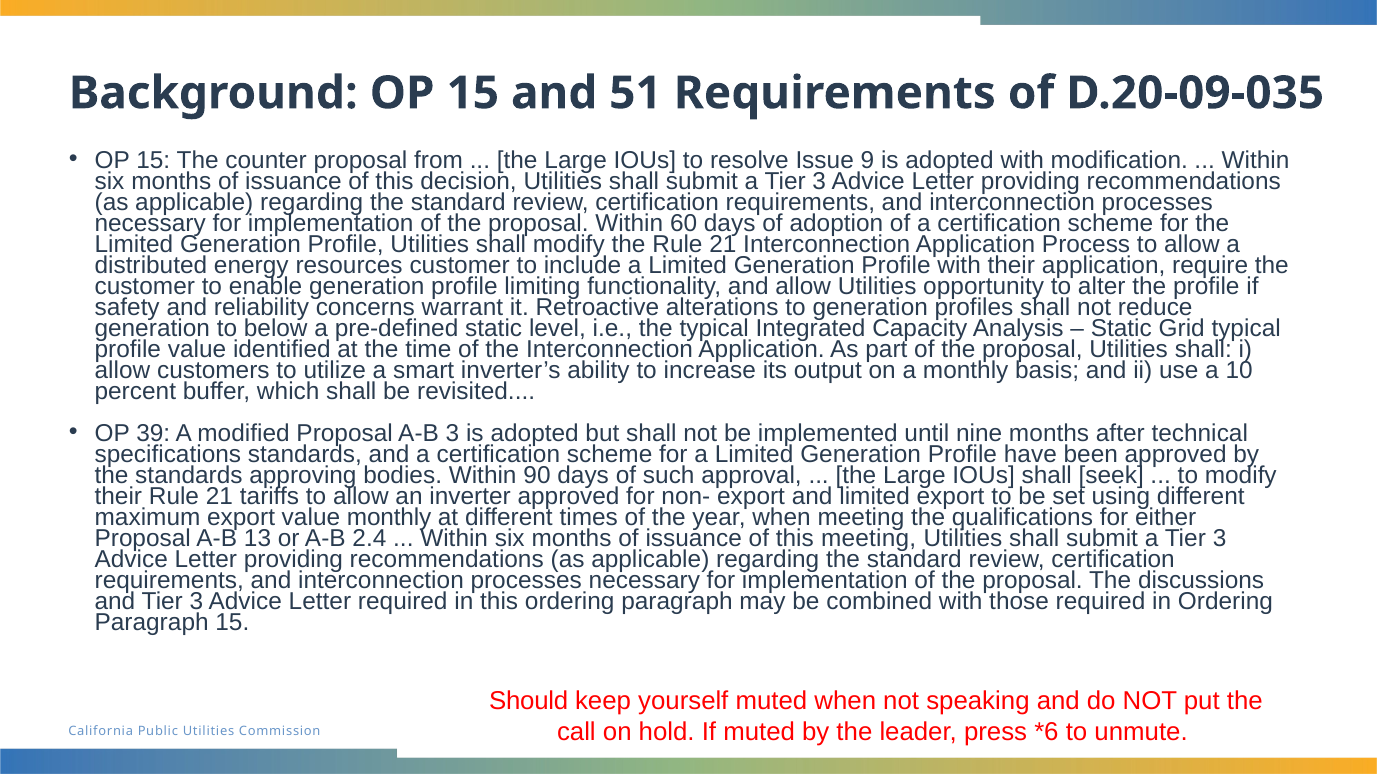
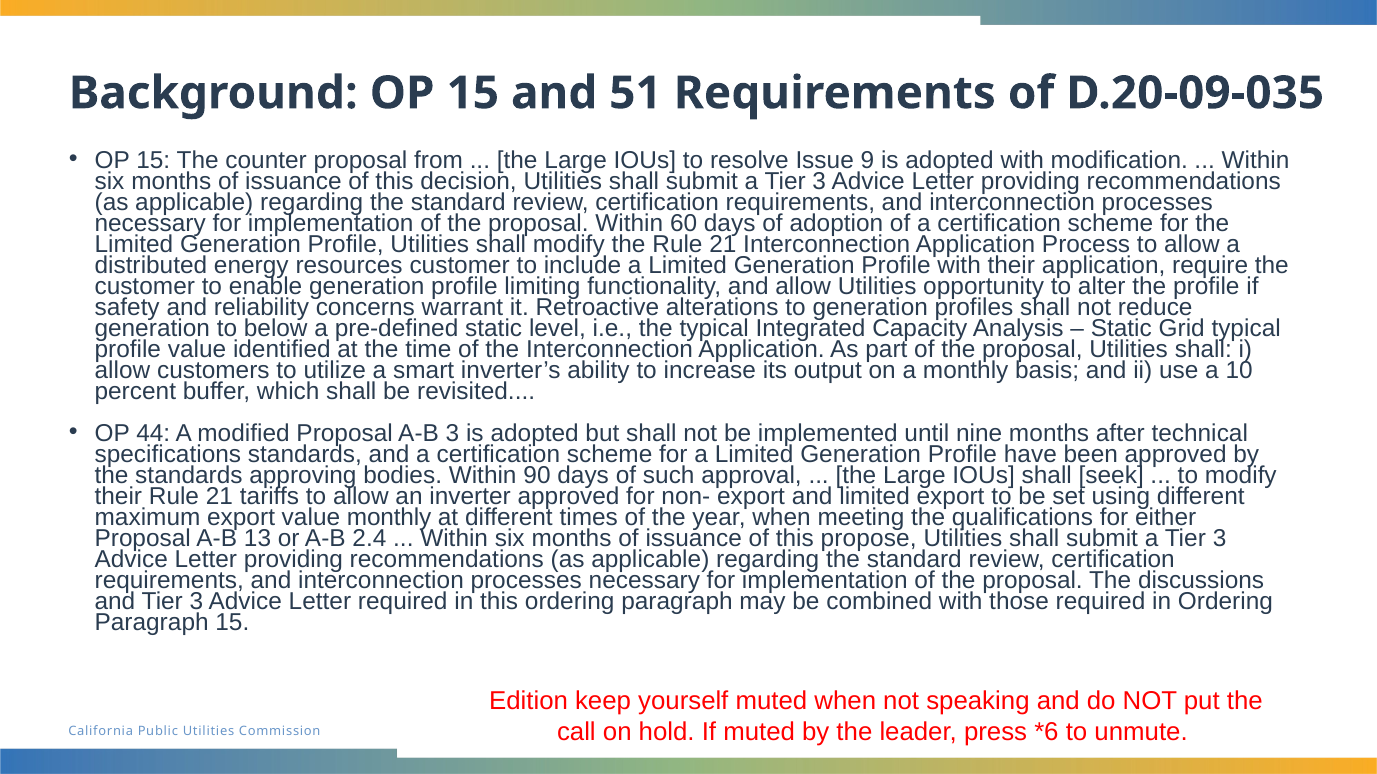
39: 39 -> 44 (153, 434)
this meeting: meeting -> propose (869, 539)
Should: Should -> Edition (529, 702)
